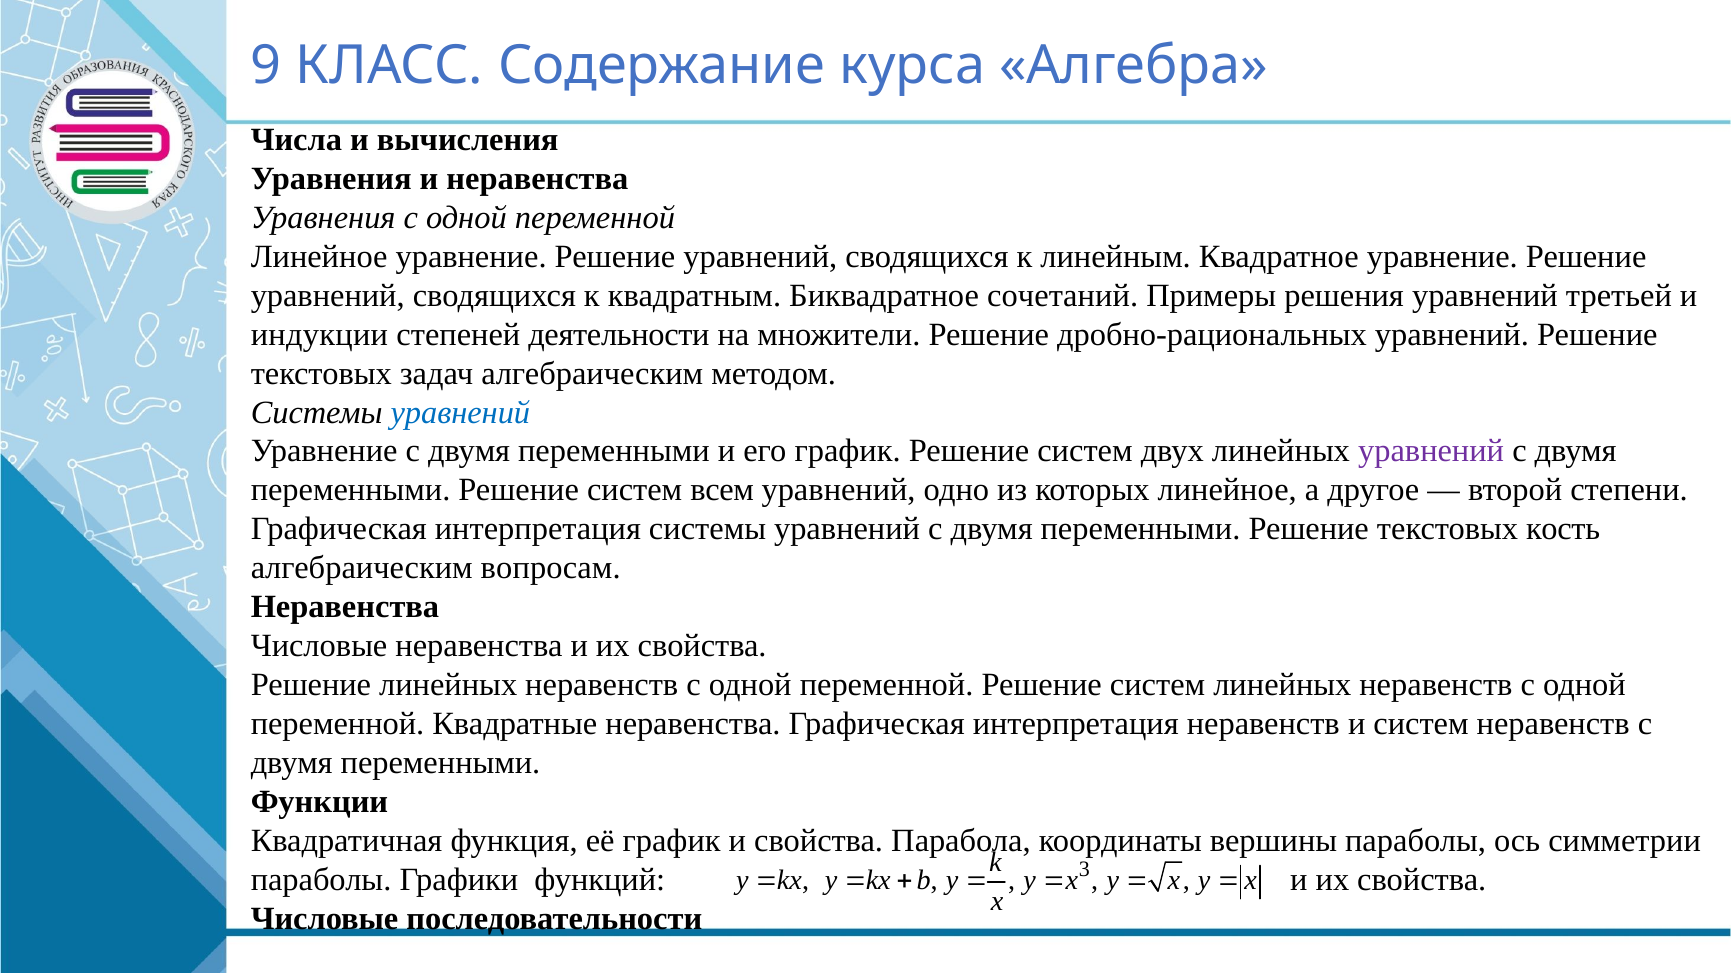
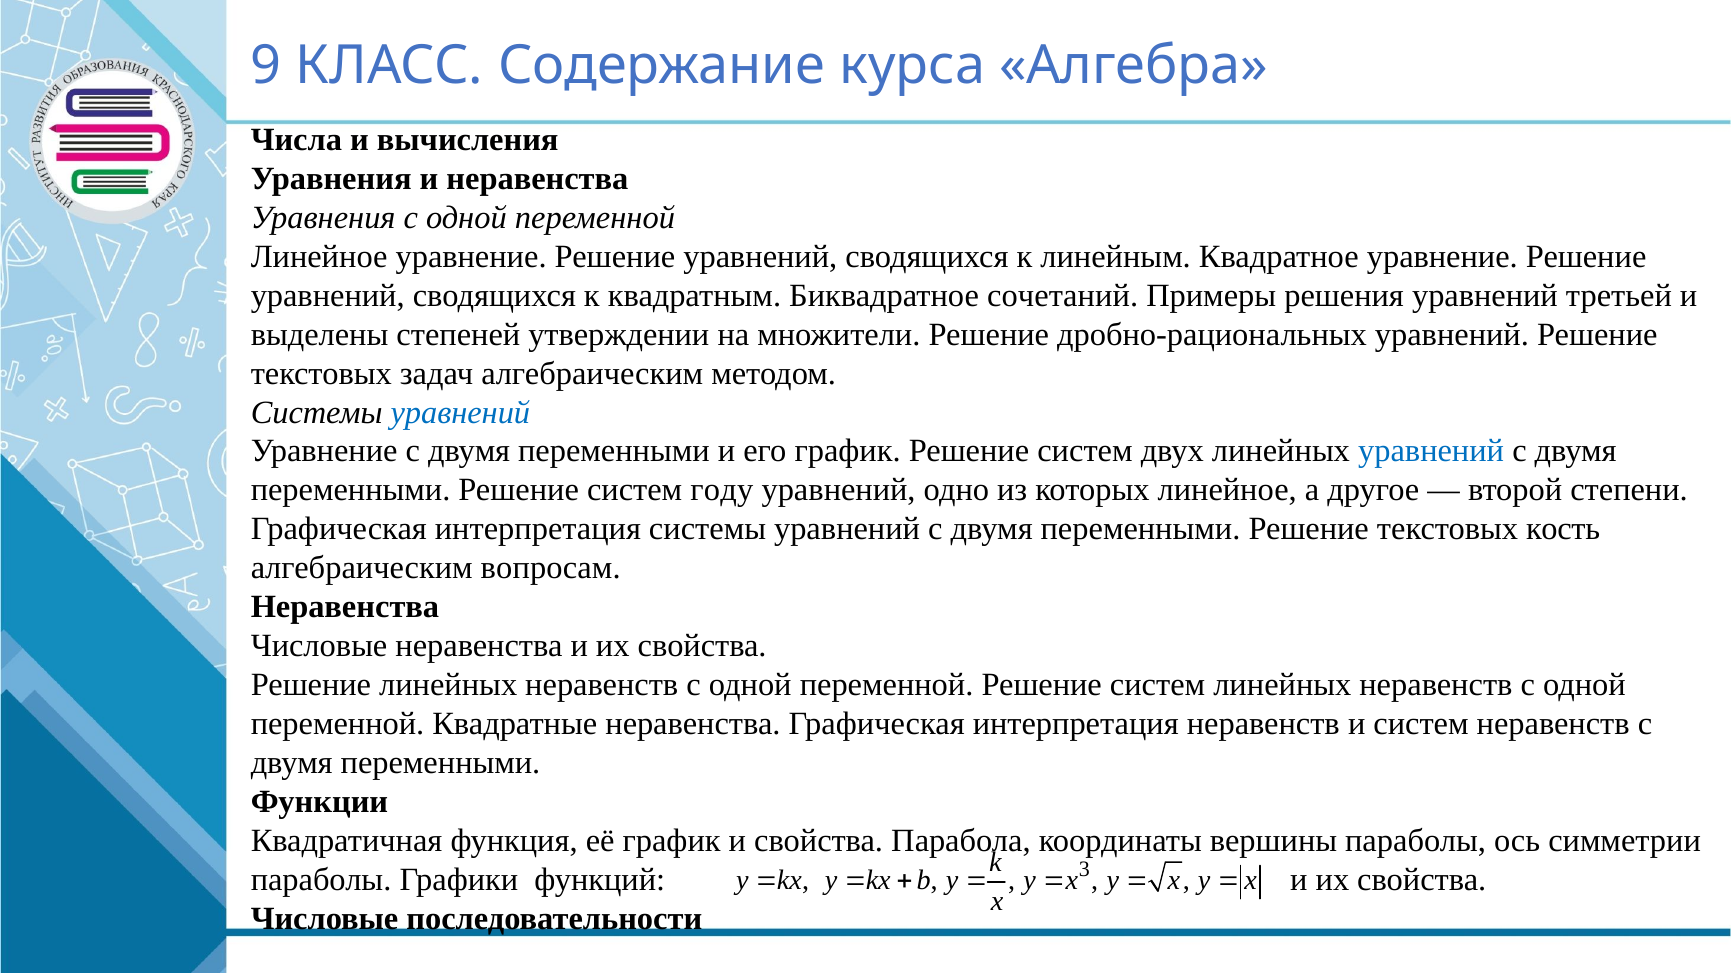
индукции: индукции -> выделены (320, 335)
деятельности: деятельности -> утверждении (619, 335)
уравнений colour: purple -> blue (1431, 452)
всем: всем -> году (722, 491)
